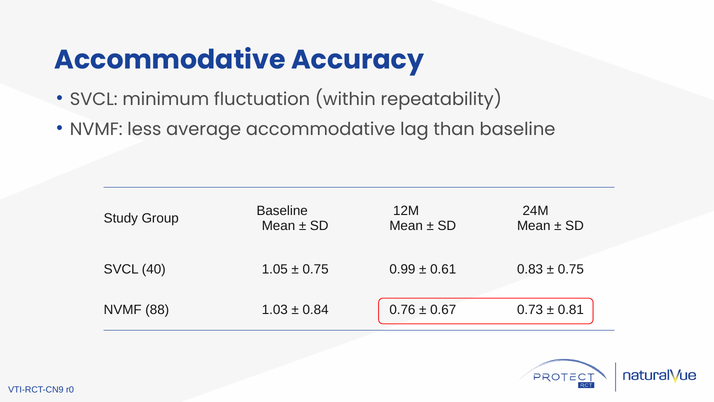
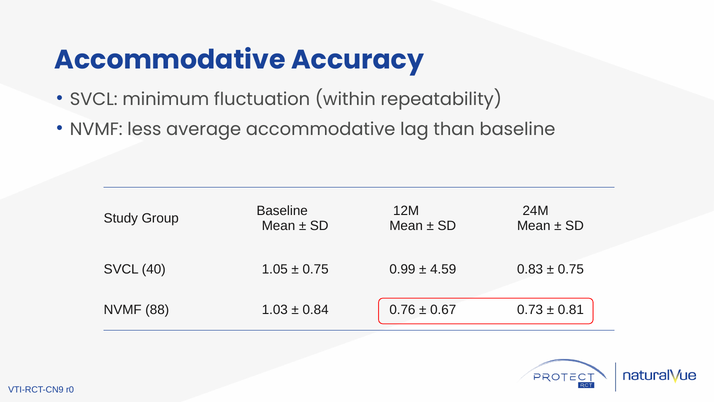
0.61: 0.61 -> 4.59 (443, 269)
